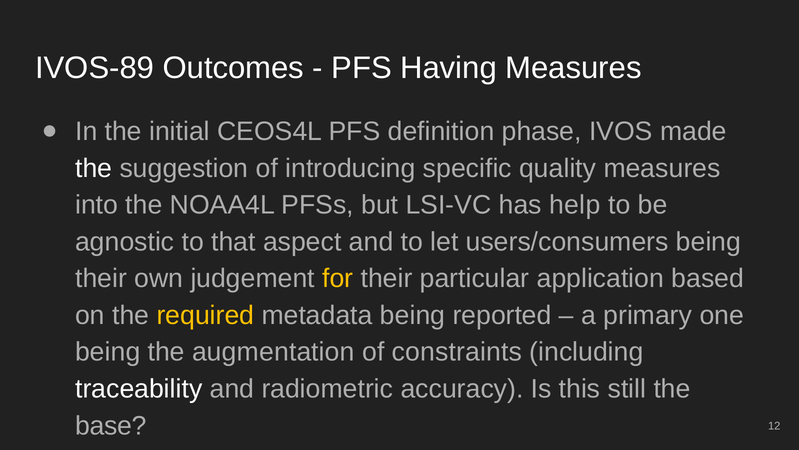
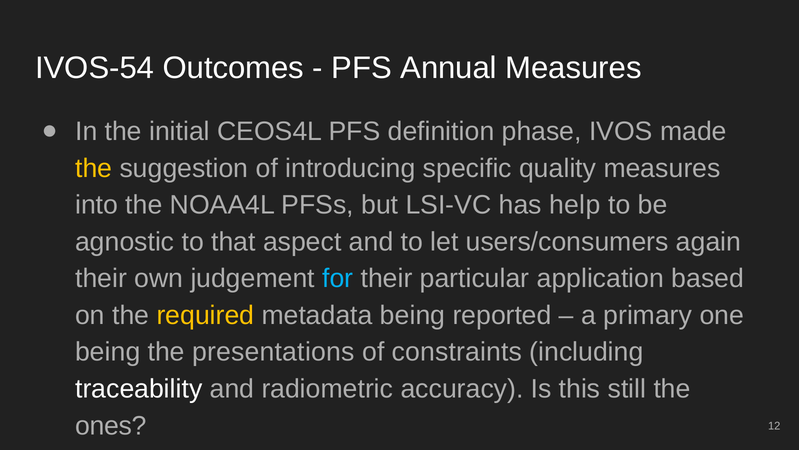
IVOS-89: IVOS-89 -> IVOS-54 (95, 68)
Having: Having -> Annual (449, 68)
the colour: white -> yellow (94, 168)
users/consumers being: being -> again (709, 242)
for colour: yellow -> light blue (338, 278)
augmentation: augmentation -> presentations (273, 352)
base: base -> ones (111, 425)
